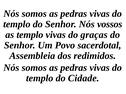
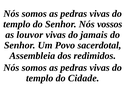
as templo: templo -> louvor (30, 35)
graças: graças -> jamais (94, 35)
